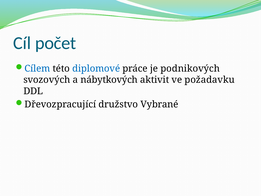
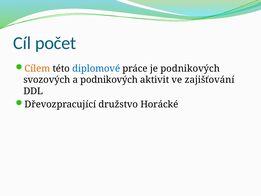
Cílem colour: blue -> orange (37, 68)
a nábytkových: nábytkových -> podnikových (109, 80)
požadavku: požadavku -> zajišťování (210, 80)
Vybrané: Vybrané -> Horácké (159, 104)
